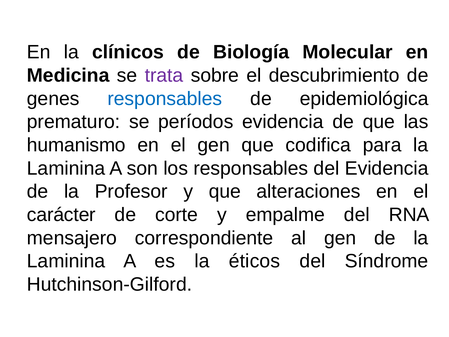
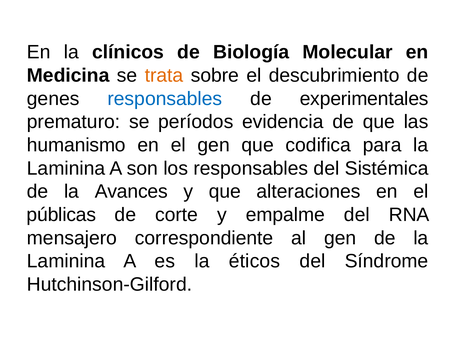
trata colour: purple -> orange (164, 75)
epidemiológica: epidemiológica -> experimentales (364, 99)
del Evidencia: Evidencia -> Sistémica (387, 168)
Profesor: Profesor -> Avances (131, 191)
carácter: carácter -> públicas (61, 215)
